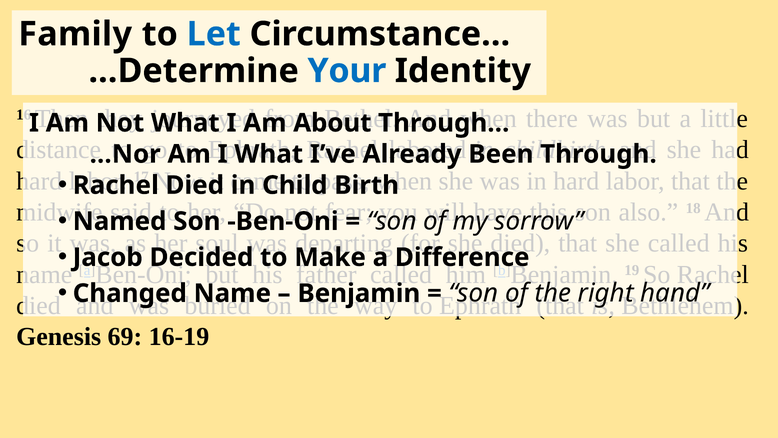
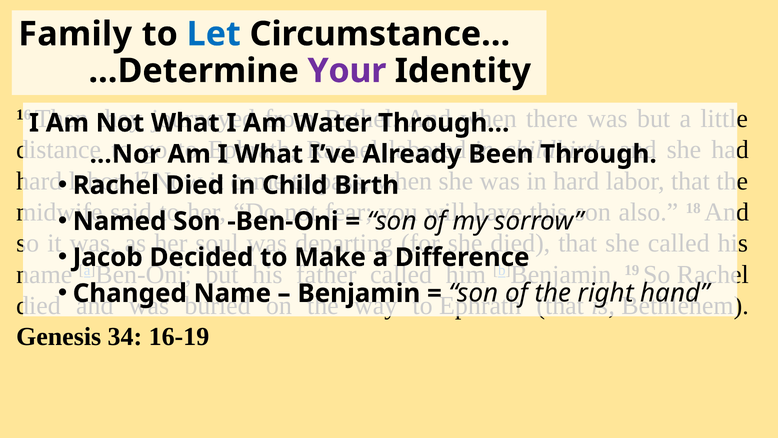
Your colour: blue -> purple (347, 71)
About: About -> Water (332, 123)
69: 69 -> 34 (125, 337)
